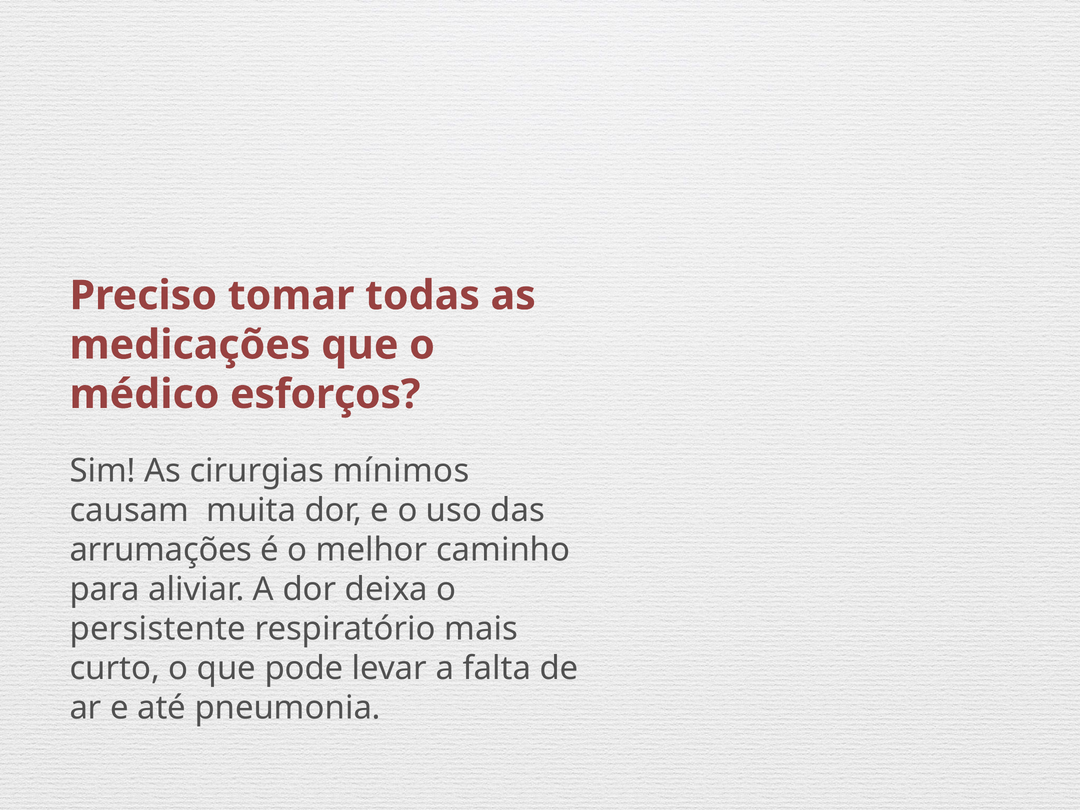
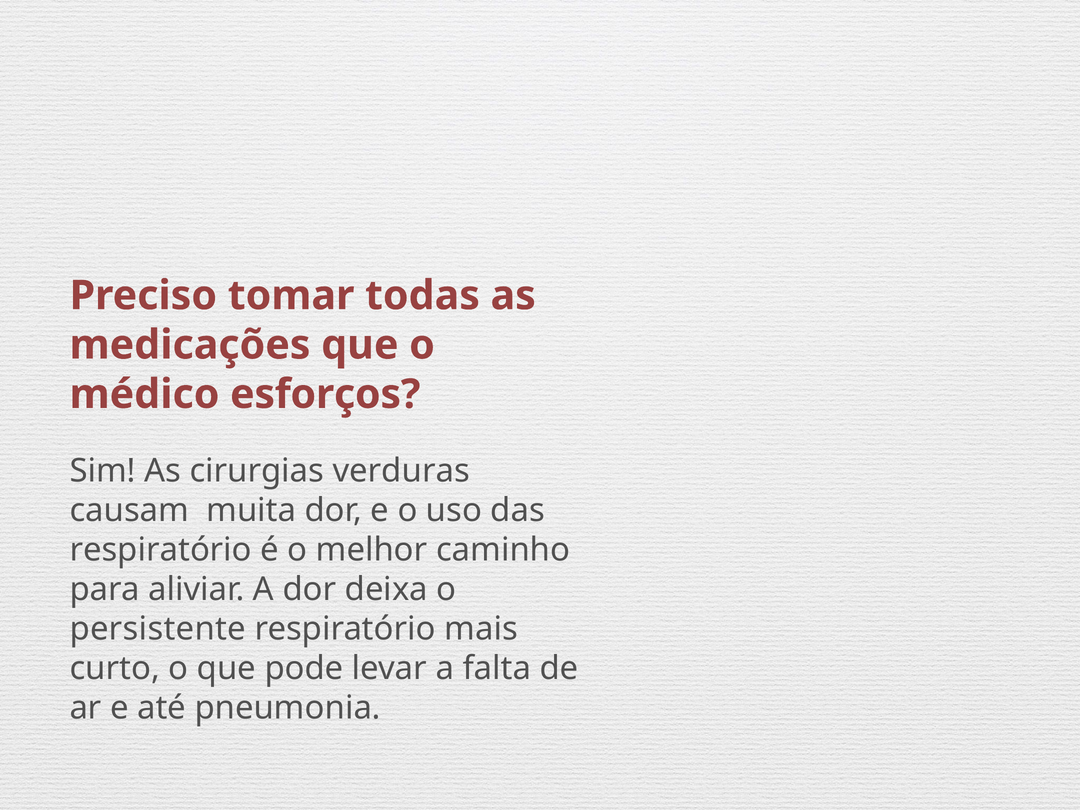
mínimos: mínimos -> verduras (401, 471)
arrumações: arrumações -> respiratório (161, 550)
